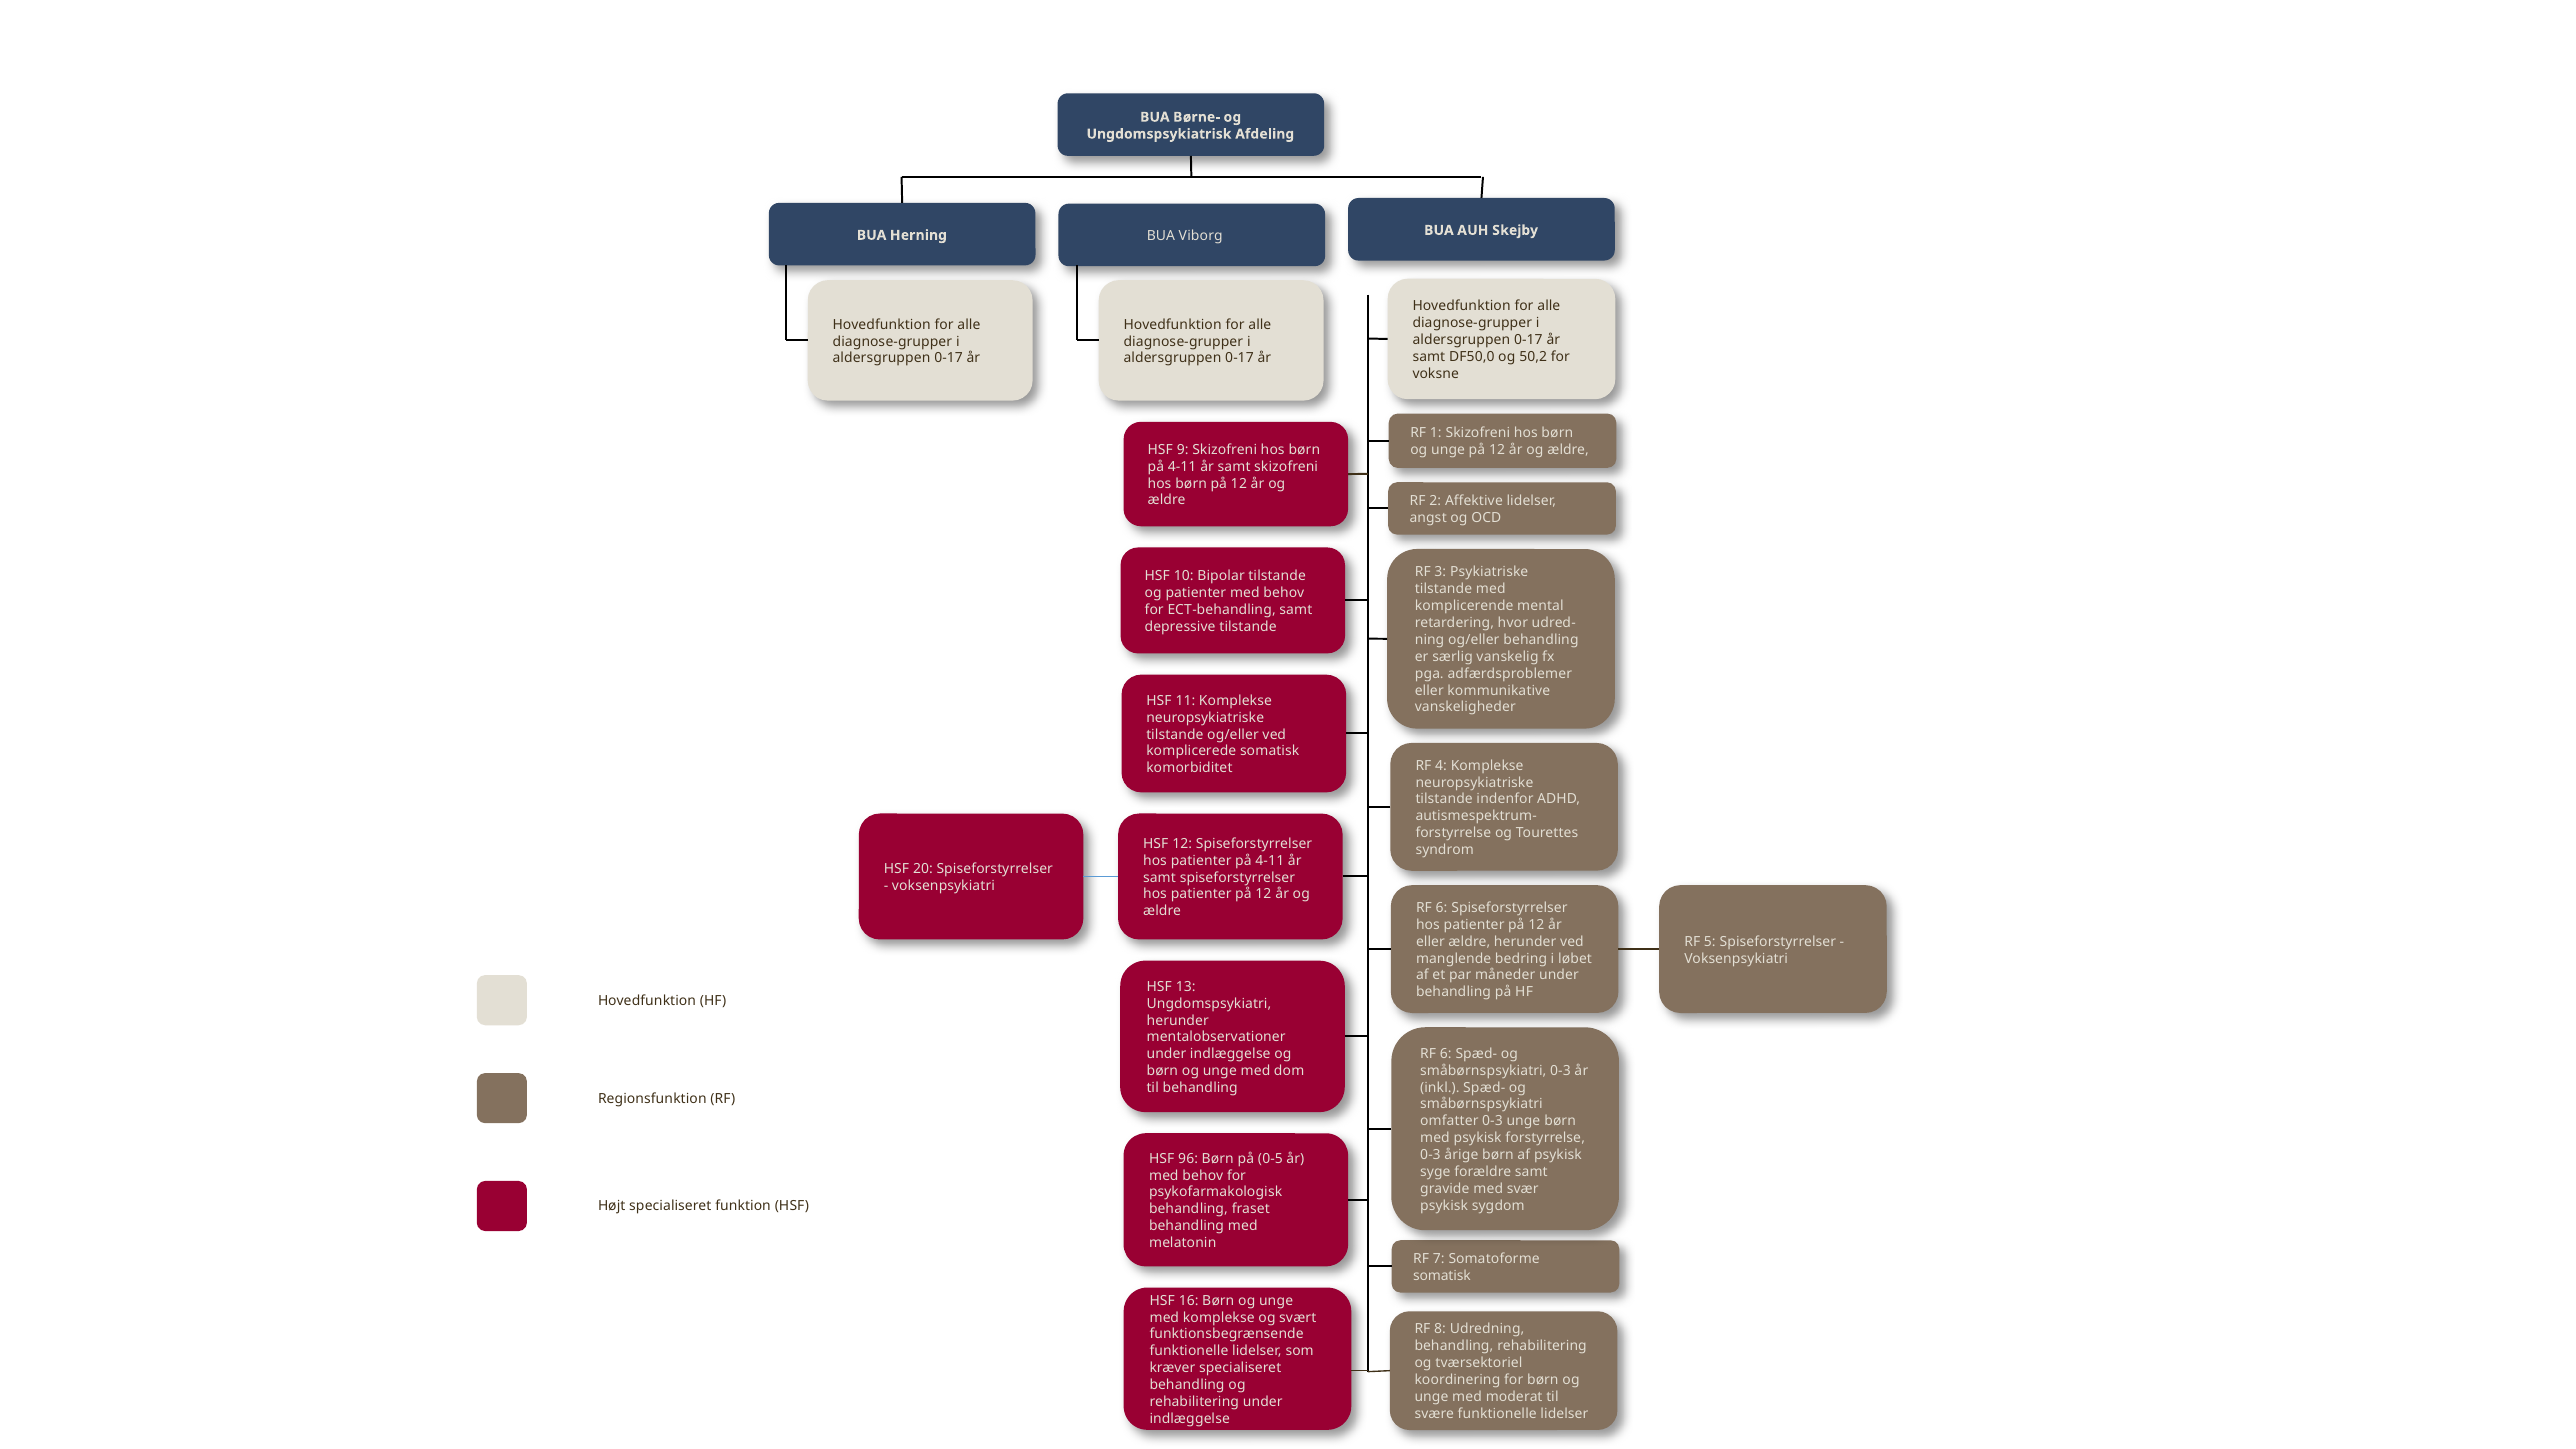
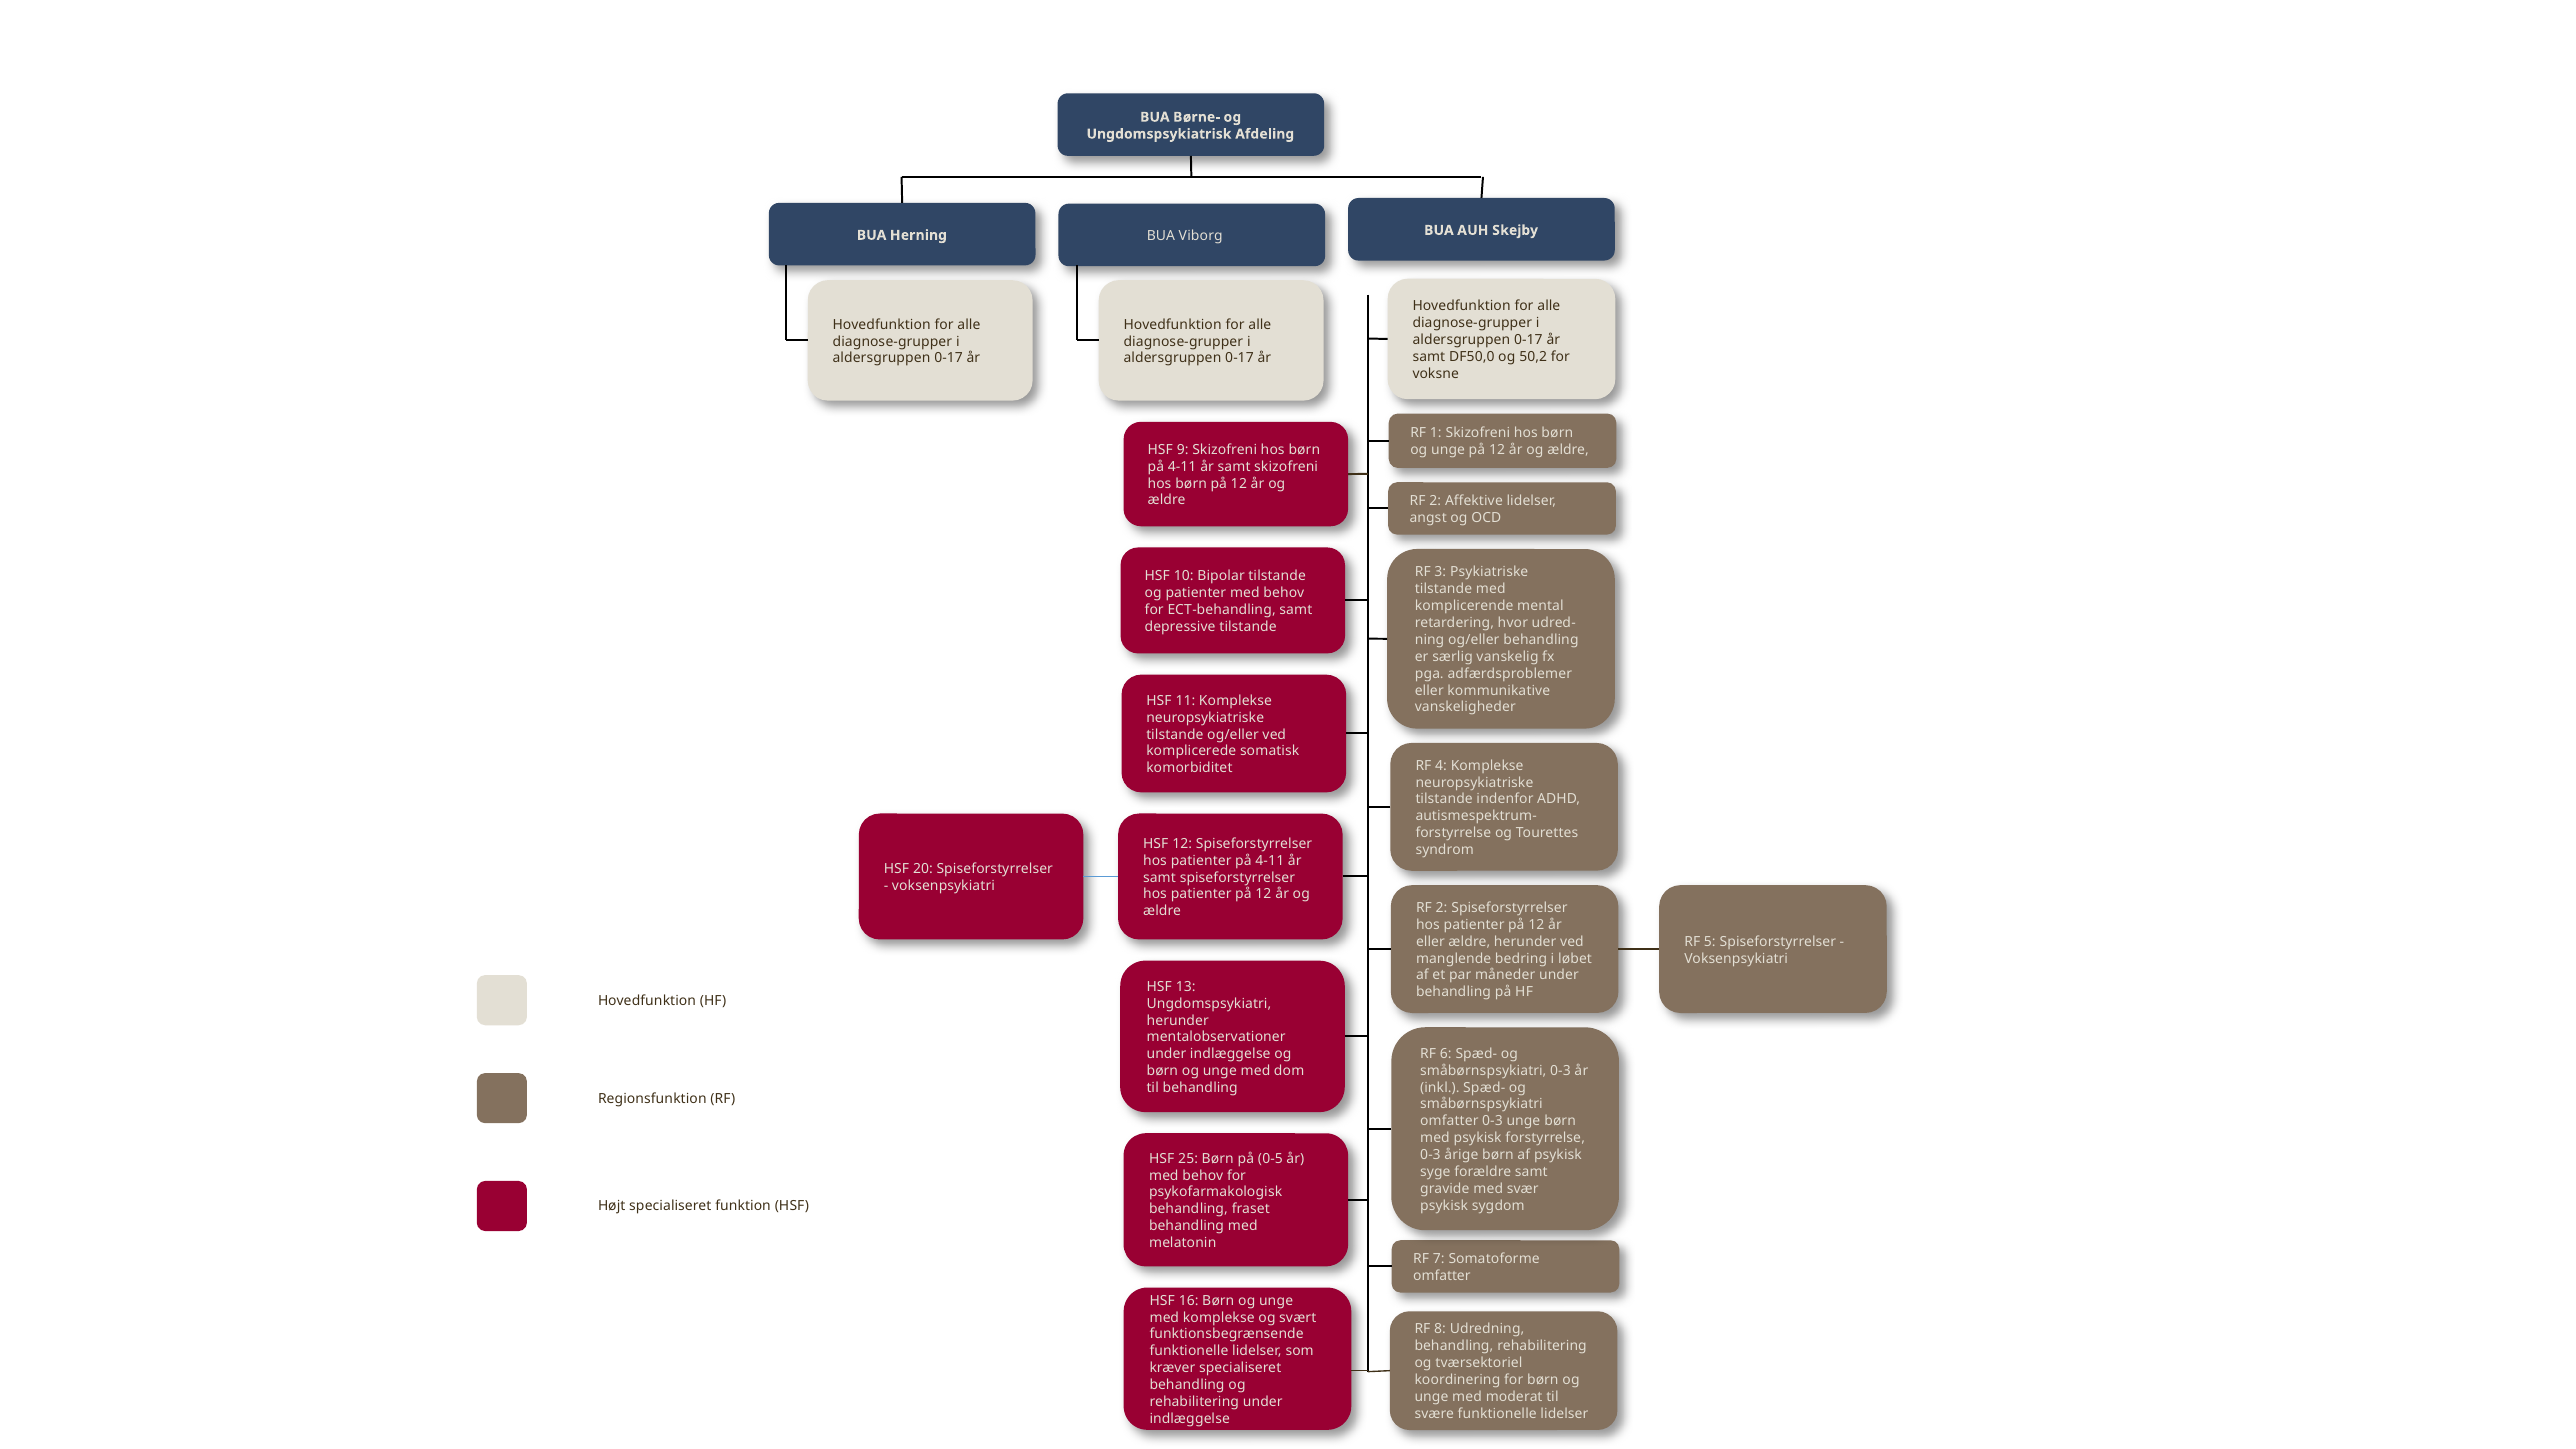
6: 6 -> 2 (1441, 908)
96: 96 -> 25 (1188, 1159)
somatisk: somatisk -> omfatter (1442, 1276)
